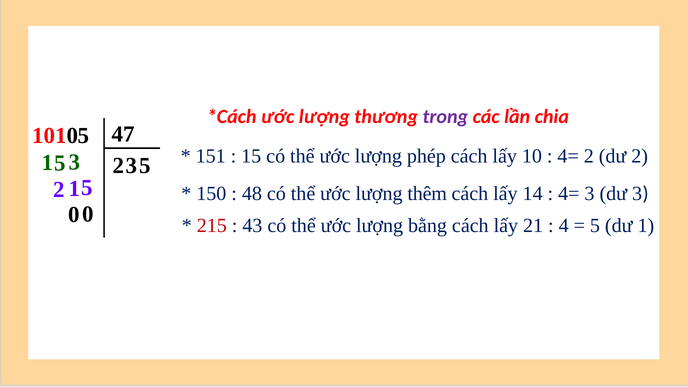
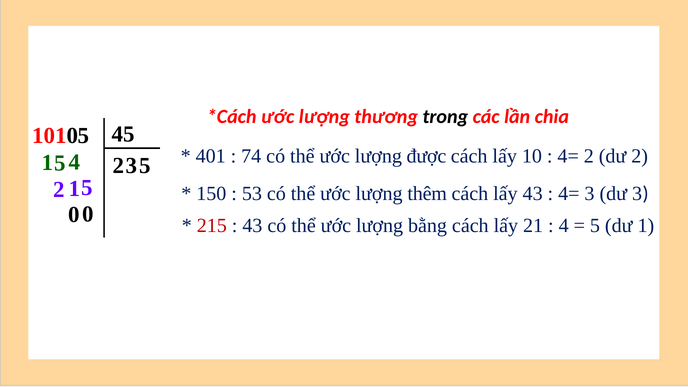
trong colour: purple -> black (445, 117)
47: 47 -> 45 (123, 134)
151: 151 -> 401 (211, 156)
15: 15 -> 74 (251, 156)
phép: phép -> được (426, 156)
1 3: 3 -> 4 (74, 162)
48: 48 -> 53 (252, 194)
lấy 14: 14 -> 43 (533, 194)
